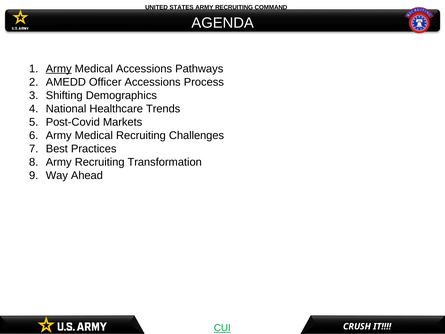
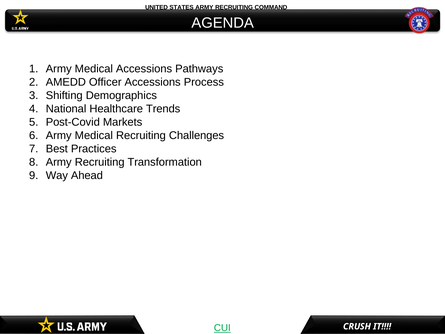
Army underline: present -> none (59, 69)
